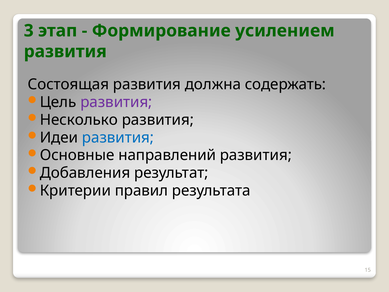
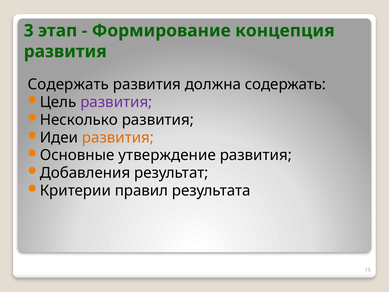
усилением: усилением -> концепция (285, 31)
Состоящая: Состоящая -> Содержать (68, 84)
развития colour: blue -> orange (118, 137)
направлений: направлений -> утверждение (167, 155)
